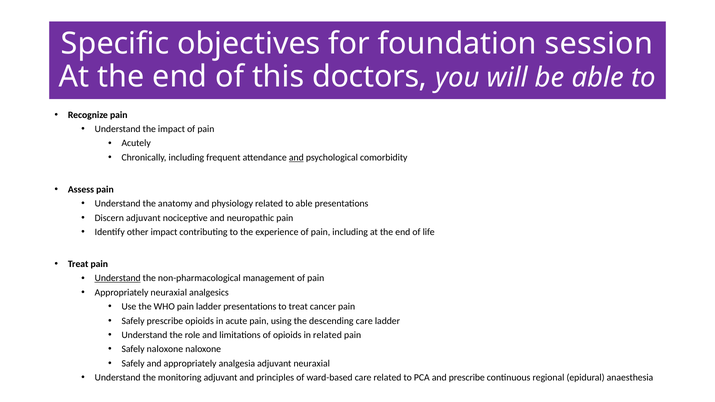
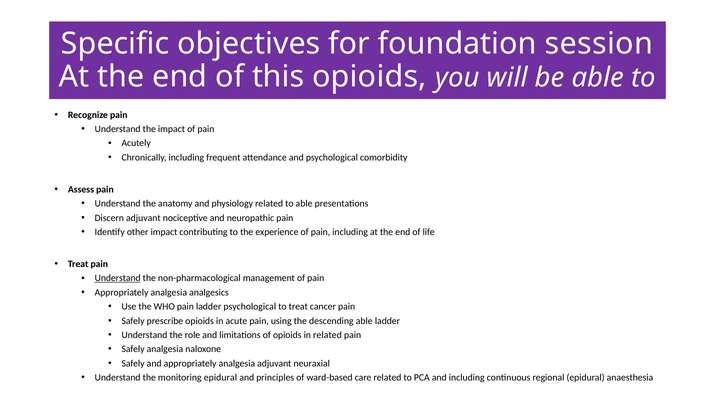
this doctors: doctors -> opioids (369, 77)
and underline: present -> none (296, 157)
neuraxial: neuraxial -> analgesia (169, 293)
ladder presentations: presentations -> psychological (250, 307)
descending care: care -> able (364, 321)
Safely naloxone: naloxone -> analgesia (165, 349)
monitoring adjuvant: adjuvant -> epidural (220, 378)
and prescribe: prescribe -> including (467, 378)
